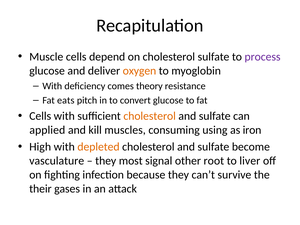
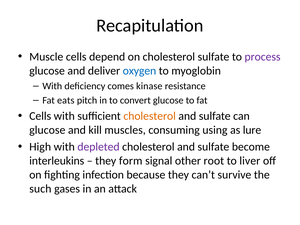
oxygen colour: orange -> blue (139, 71)
theory: theory -> kinase (149, 86)
applied: applied -> glucose (47, 130)
iron: iron -> lure (252, 130)
depleted colour: orange -> purple (98, 147)
vasculature: vasculature -> interleukins (57, 161)
most: most -> form (131, 161)
their: their -> such (40, 189)
